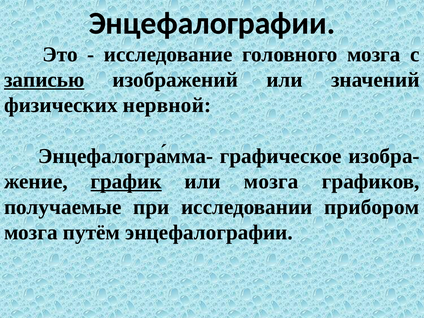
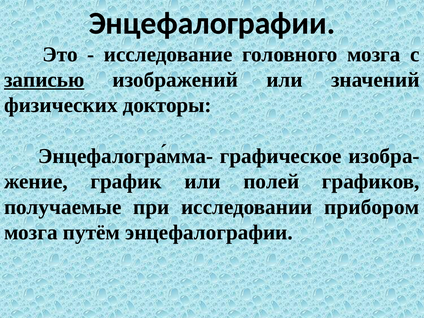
нервной: нервной -> докторы (167, 105)
график underline: present -> none (126, 182)
или мозга: мозга -> полей (271, 182)
